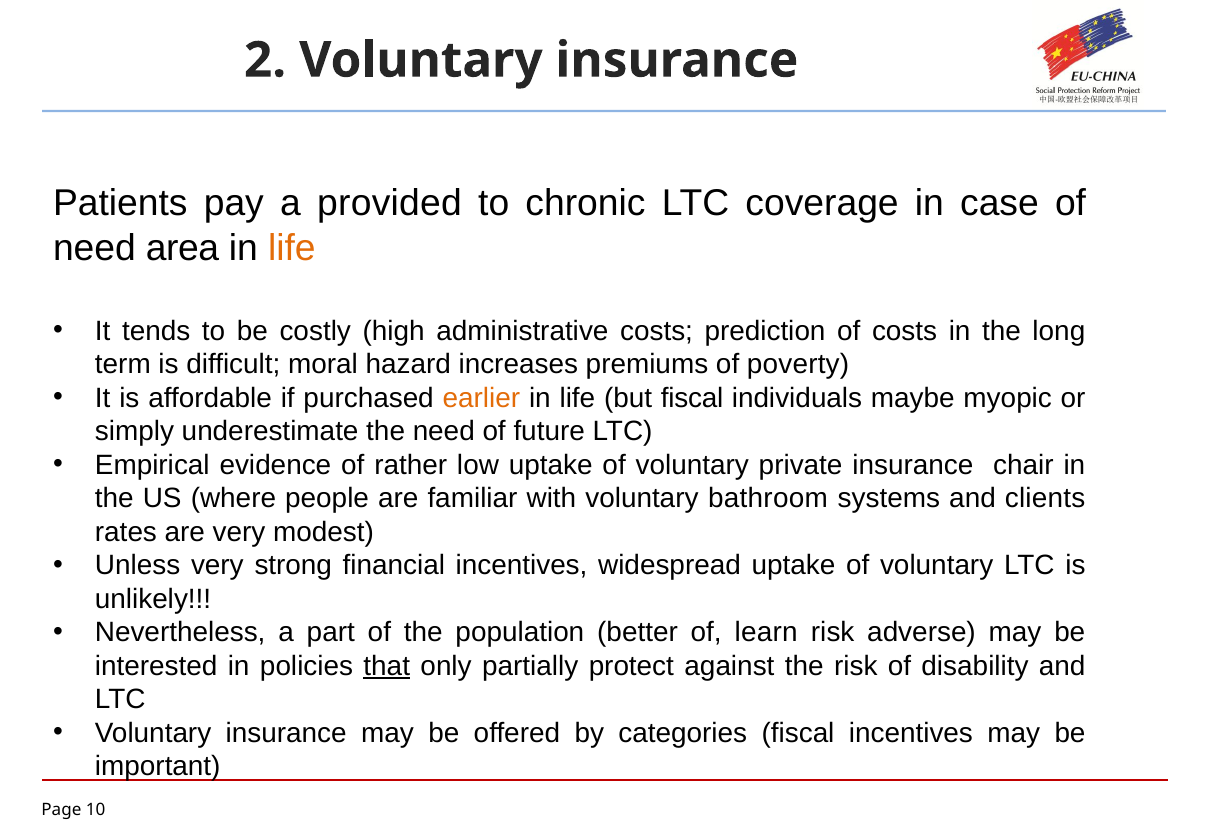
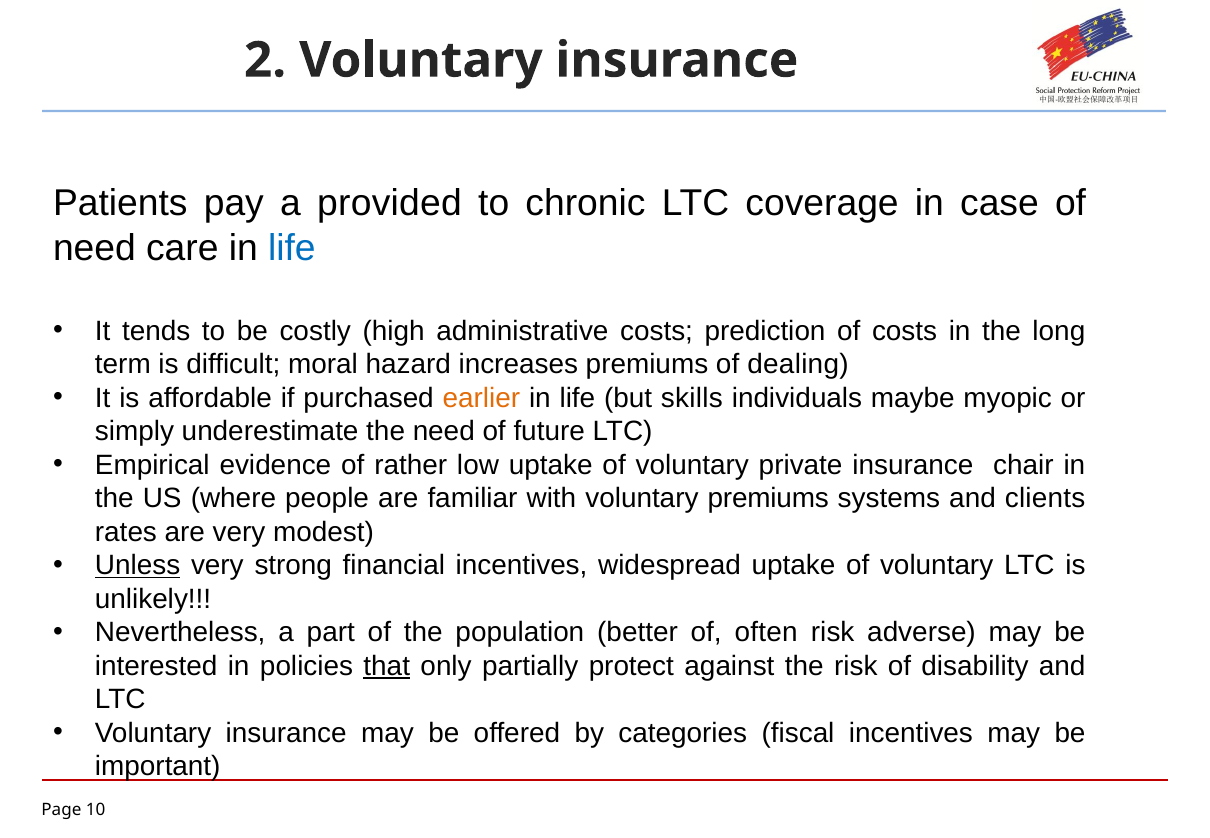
area: area -> care (182, 248)
life colour: orange -> blue (292, 248)
poverty: poverty -> dealing (798, 364)
but fiscal: fiscal -> skills (692, 398)
voluntary bathroom: bathroom -> premiums (768, 498)
Unless underline: none -> present (138, 565)
learn: learn -> often (766, 632)
